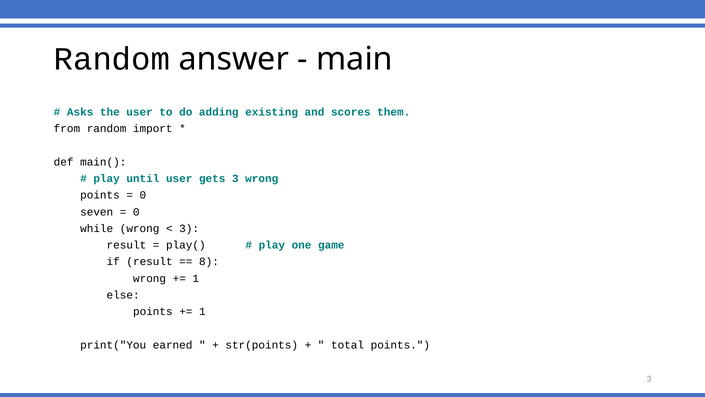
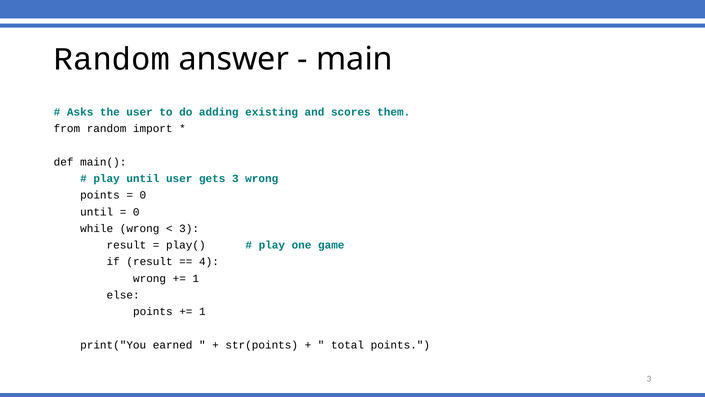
seven: seven -> until (97, 212)
8: 8 -> 4 (209, 261)
